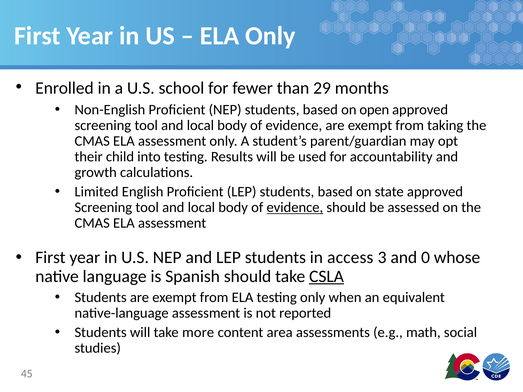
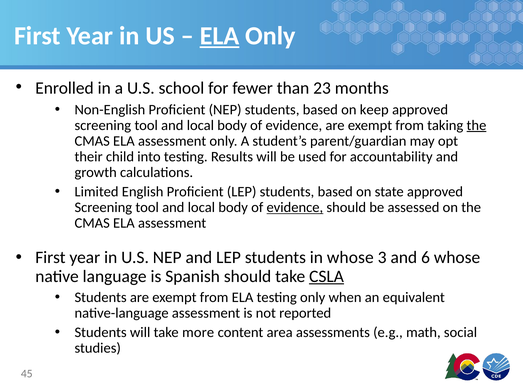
ELA underline: none -> present (220, 36)
29: 29 -> 23 (322, 88)
open: open -> keep (374, 110)
the underline: none -> present (476, 125)
in access: access -> whose (350, 258)
0: 0 -> 6 (426, 258)
